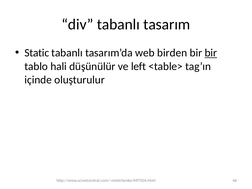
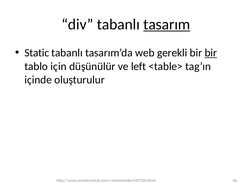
tasarım underline: none -> present (167, 24)
birden: birden -> gerekli (172, 53)
hali: hali -> için (59, 66)
